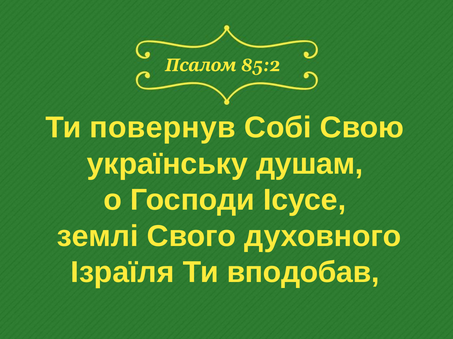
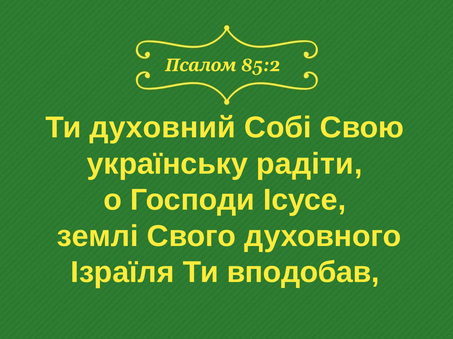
повернув: повернув -> духовний (163, 128)
душам: душам -> радіти (309, 164)
